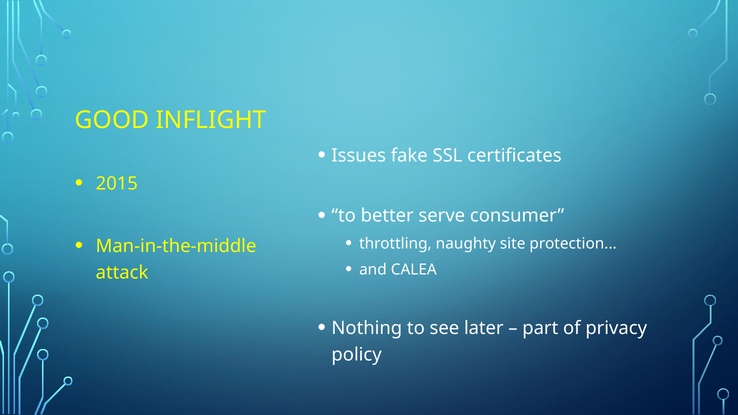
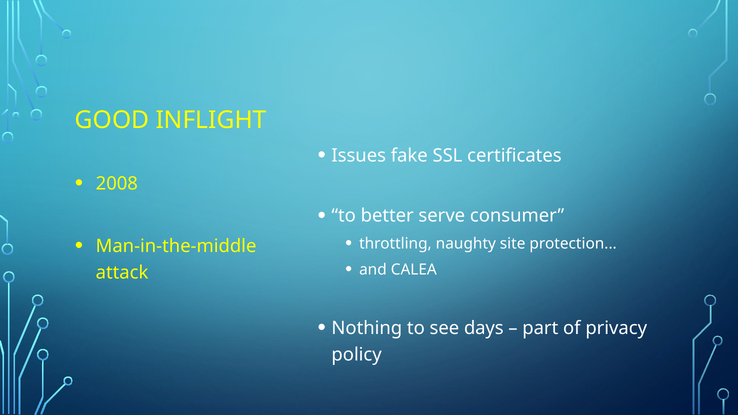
2015: 2015 -> 2008 (117, 184)
later: later -> days (484, 328)
